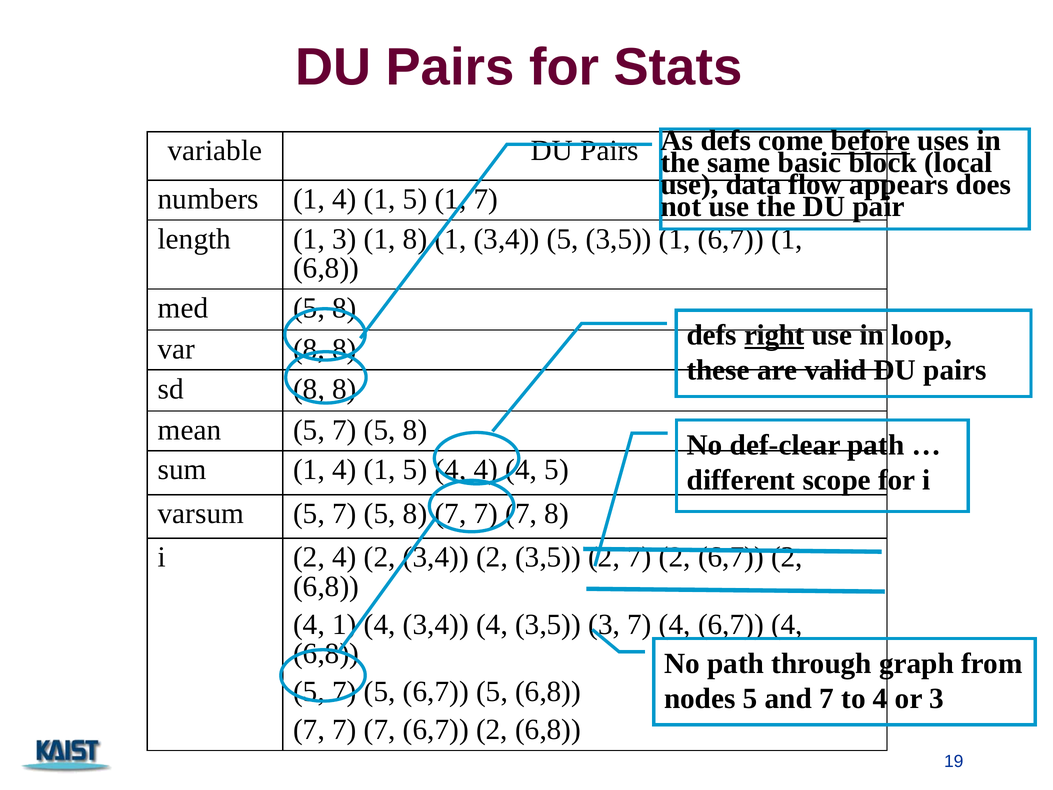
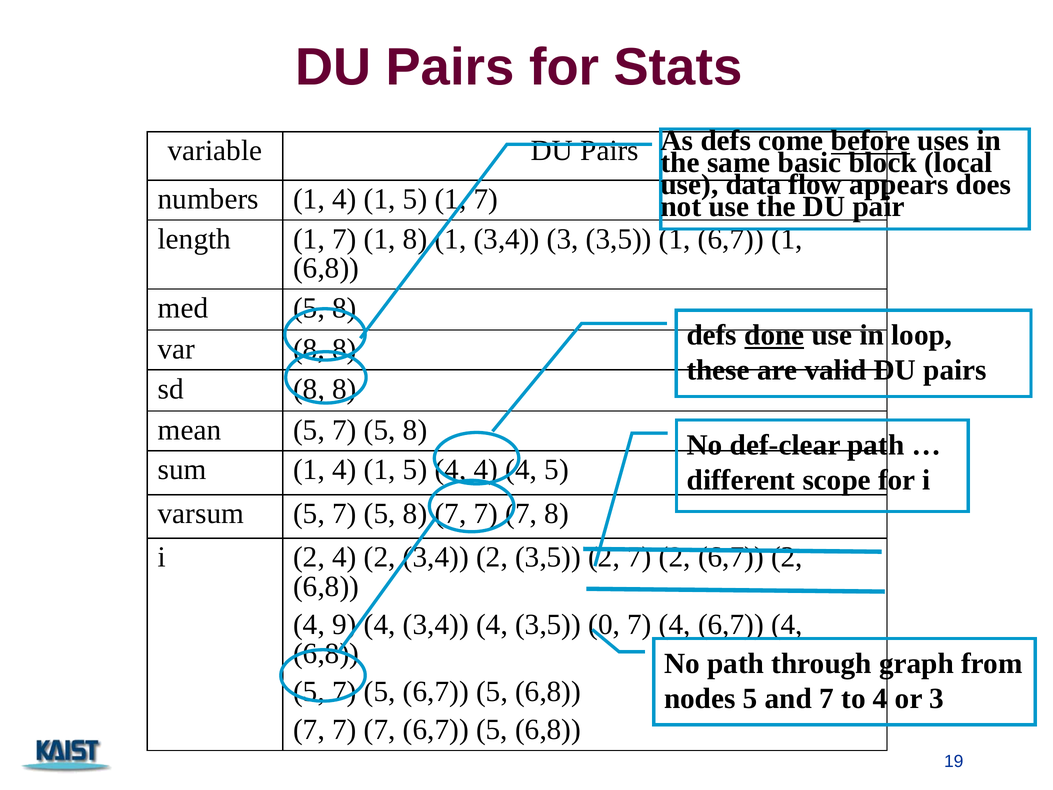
length 1 3: 3 -> 7 (344, 239)
3,4 5: 5 -> 3 (563, 239)
right: right -> done (774, 335)
1: 1 -> 9 (344, 624)
3,5 3: 3 -> 0 (604, 624)
7 6,7 2: 2 -> 5 (492, 730)
